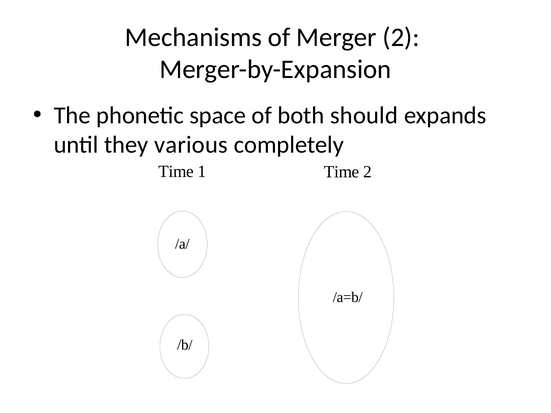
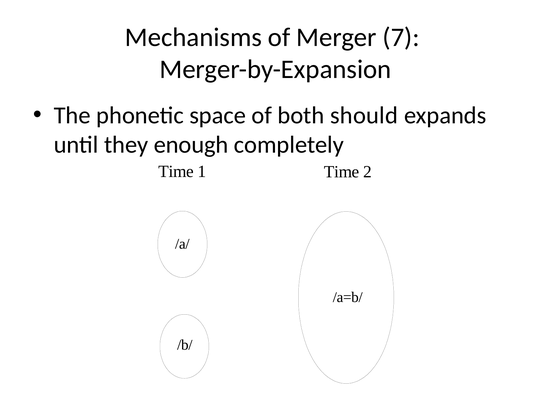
Merger 2: 2 -> 7 (401, 37)
various: various -> enough (191, 145)
